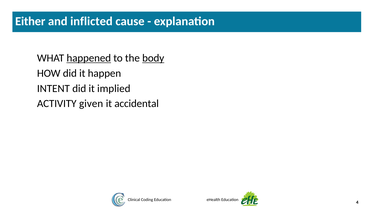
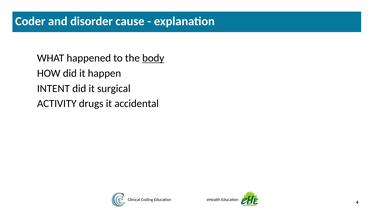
Either: Either -> Coder (30, 21)
inflicted: inflicted -> disorder (92, 21)
happened underline: present -> none (89, 58)
implied: implied -> surgical (114, 89)
given: given -> drugs (91, 104)
